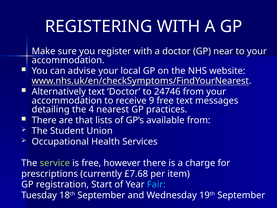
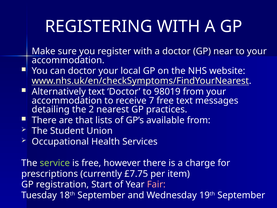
can advise: advise -> doctor (82, 71)
24746: 24746 -> 98019 (167, 92)
9: 9 -> 7 (152, 100)
4: 4 -> 2 (91, 109)
£7.68: £7.68 -> £7.75 (136, 174)
Fair colour: light blue -> pink (156, 184)
